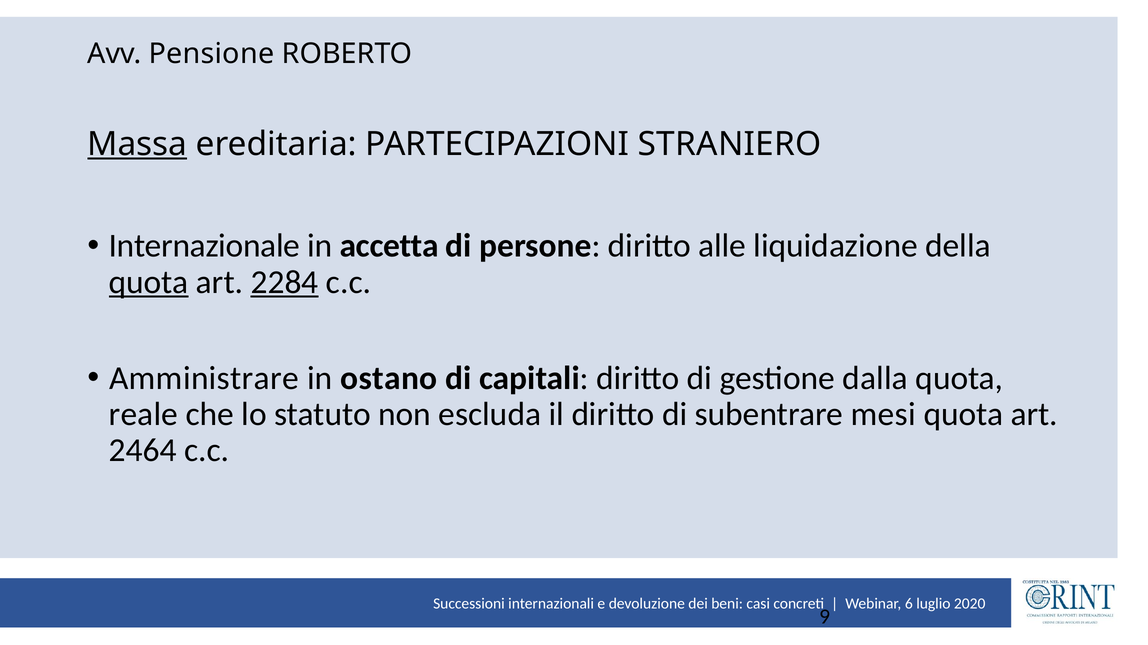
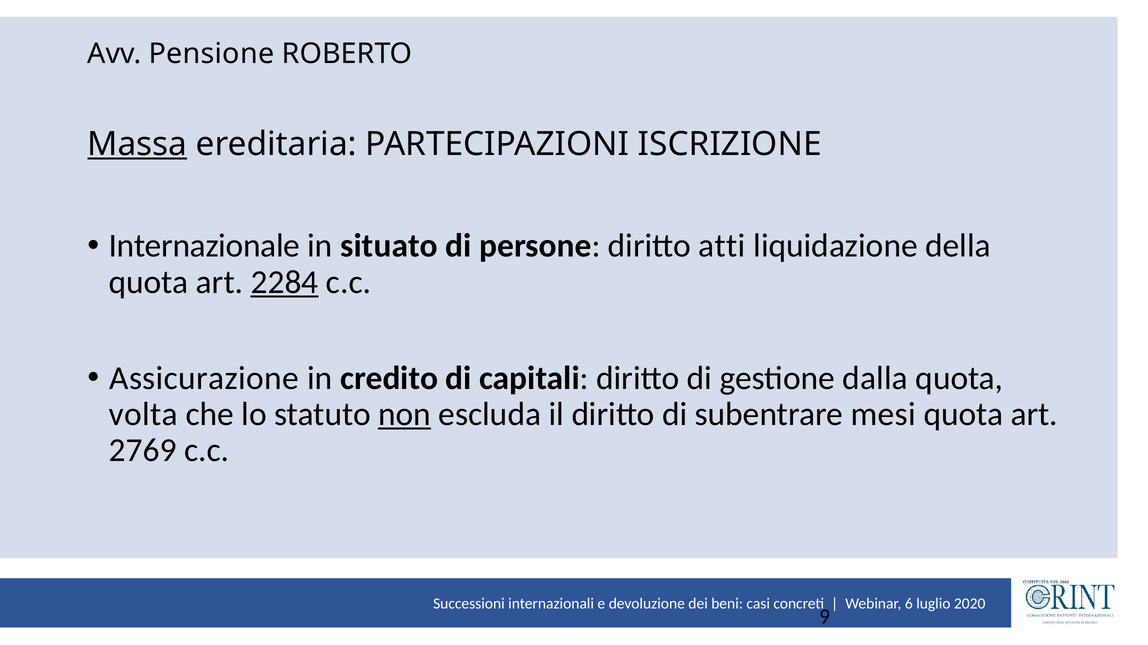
STRANIERO: STRANIERO -> ISCRIZIONE (730, 144)
accetta: accetta -> situato (389, 246)
alle: alle -> atti (722, 246)
quota underline: present -> none (149, 282)
Amministrare: Amministrare -> Assicurazione (204, 379)
ostano: ostano -> credito (389, 379)
reale: reale -> volta (143, 415)
non underline: none -> present (405, 415)
2464: 2464 -> 2769 (143, 451)
